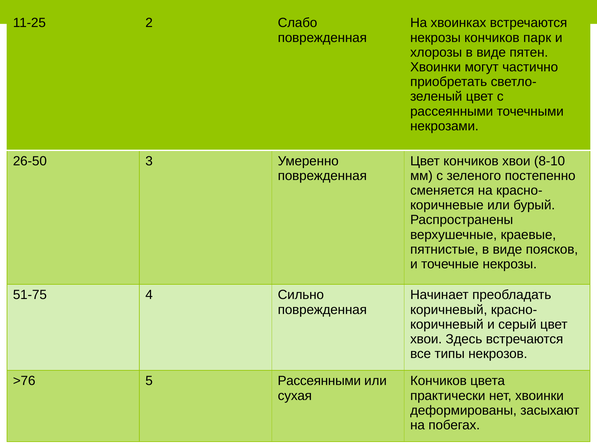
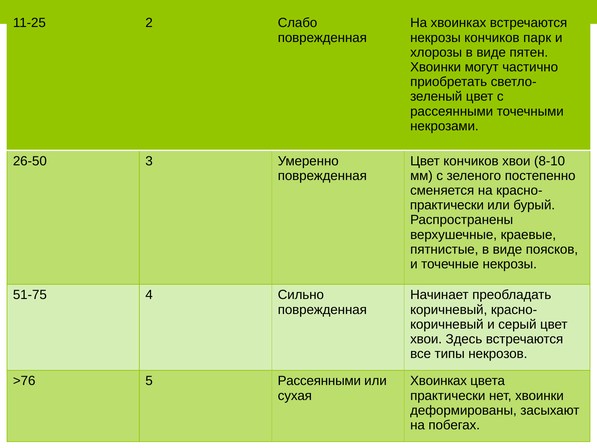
коричневые: коричневые -> практически (447, 205)
Кончиков: Кончиков -> Хвоинках (438, 381)
